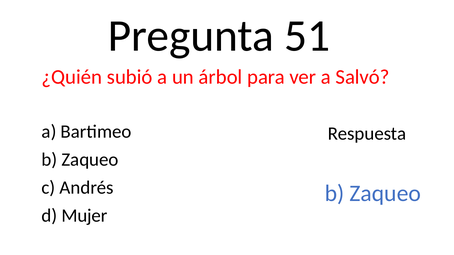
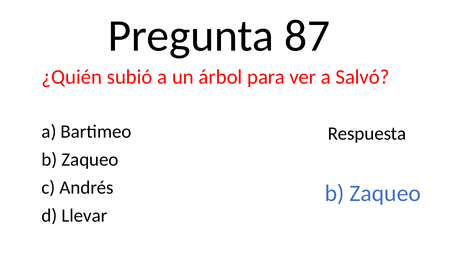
51: 51 -> 87 (307, 36)
Mujer: Mujer -> Llevar (84, 216)
